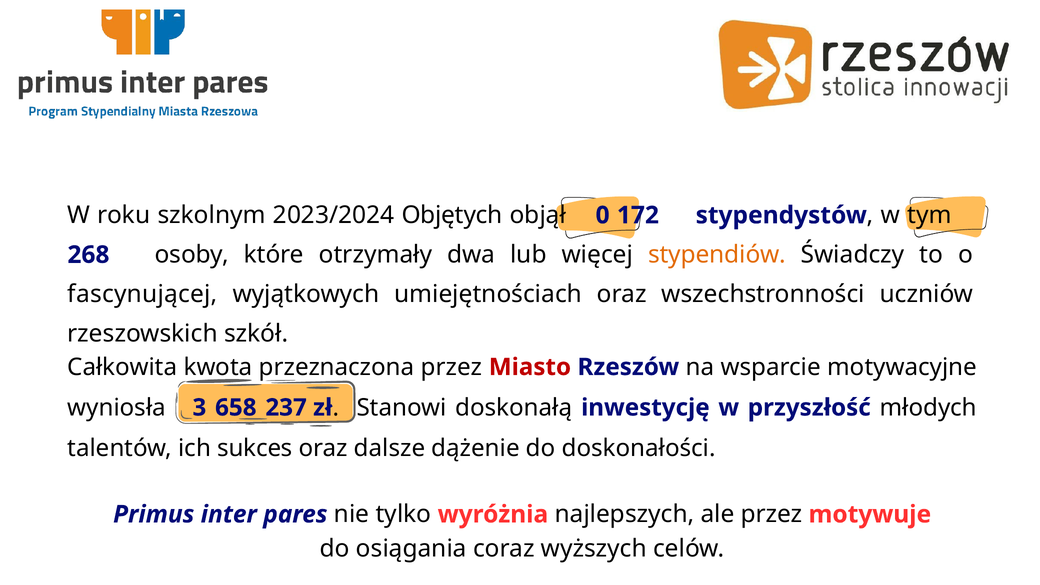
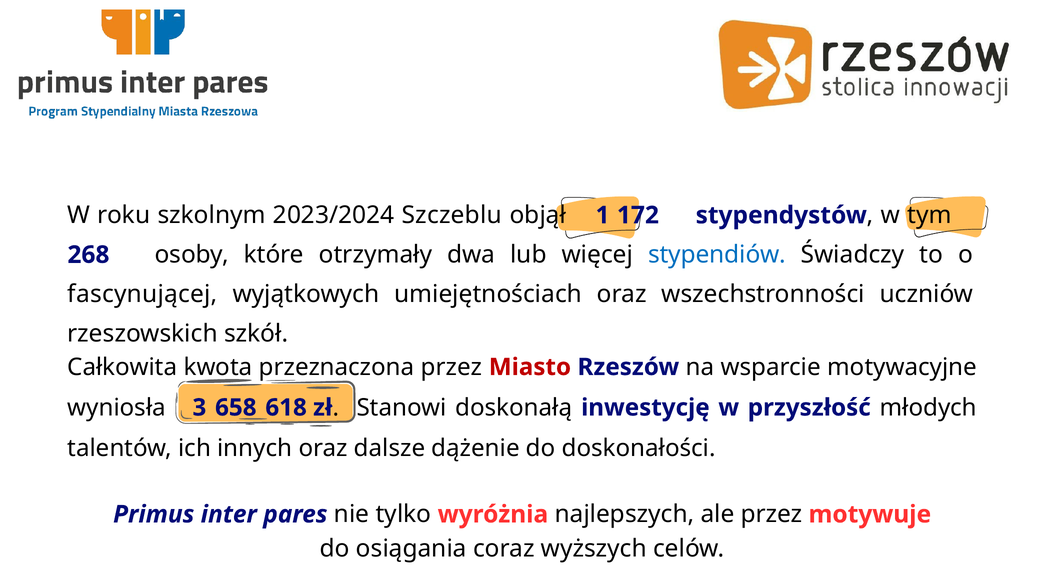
Objętych: Objętych -> Szczeblu (452, 215)
0: 0 -> 1 (603, 215)
stypendiów colour: orange -> blue (717, 255)
237: 237 -> 618 (286, 408)
sukces: sukces -> innych (255, 448)
